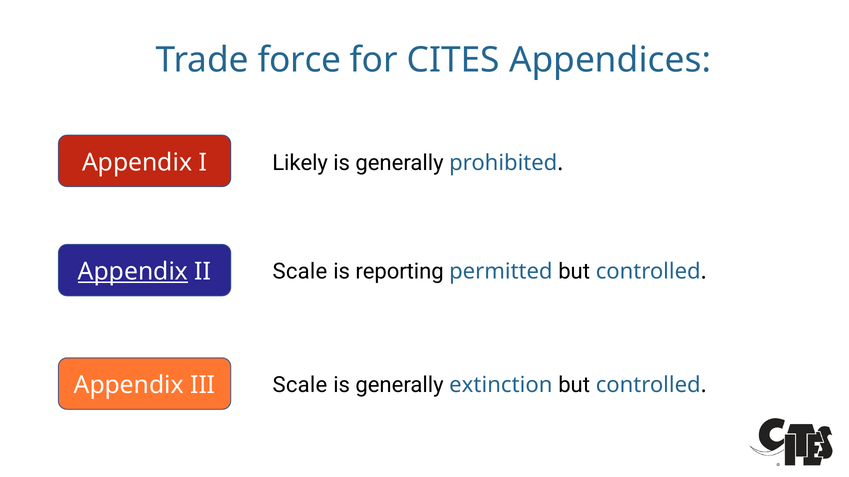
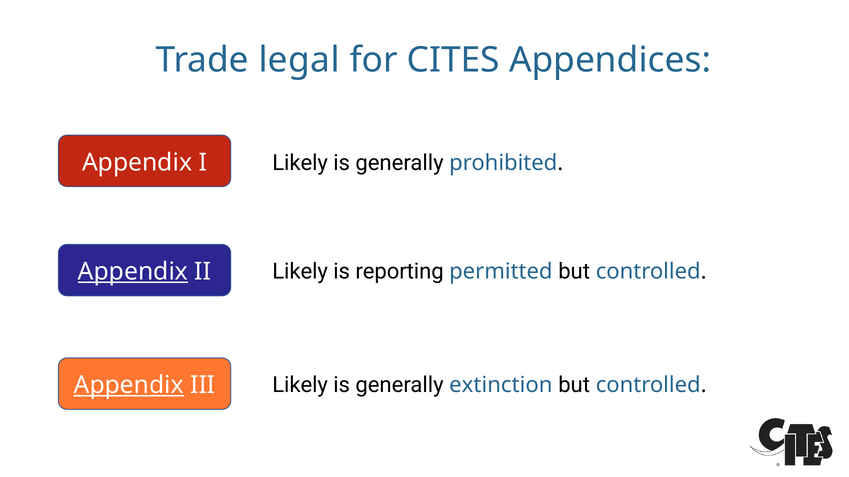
force: force -> legal (299, 60)
Scale: Scale -> Likely (300, 272)
Scale: Scale -> Likely (300, 385)
Appendix underline: none -> present (129, 386)
